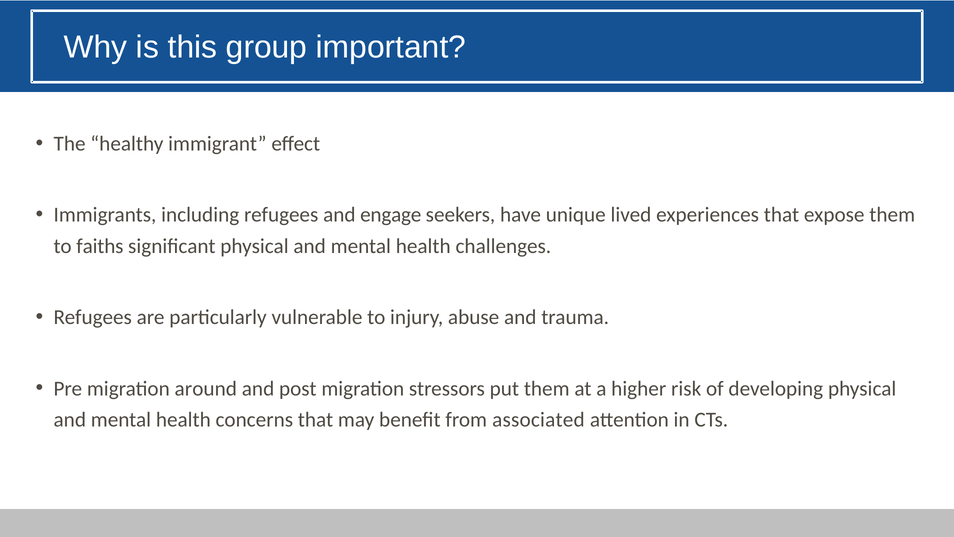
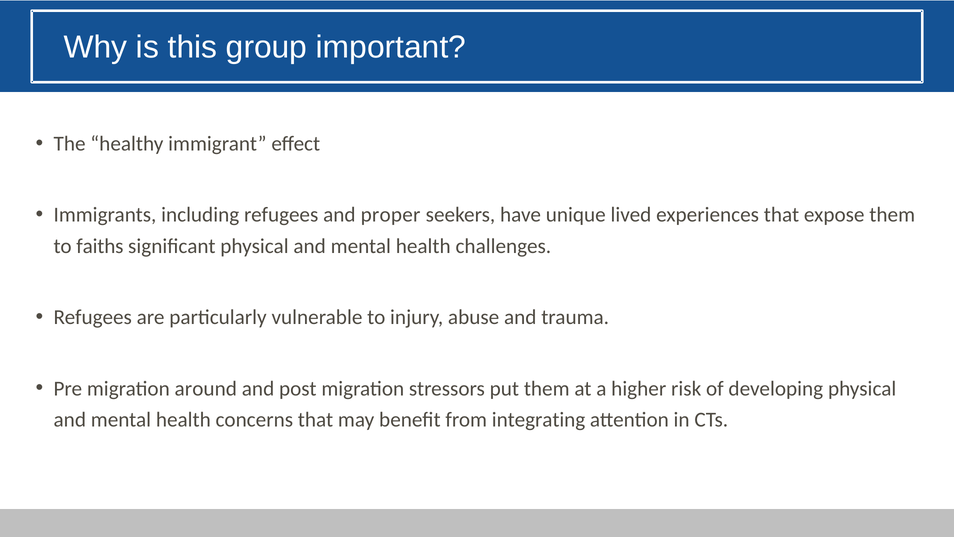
engage: engage -> proper (391, 215)
associated: associated -> integrating (539, 420)
